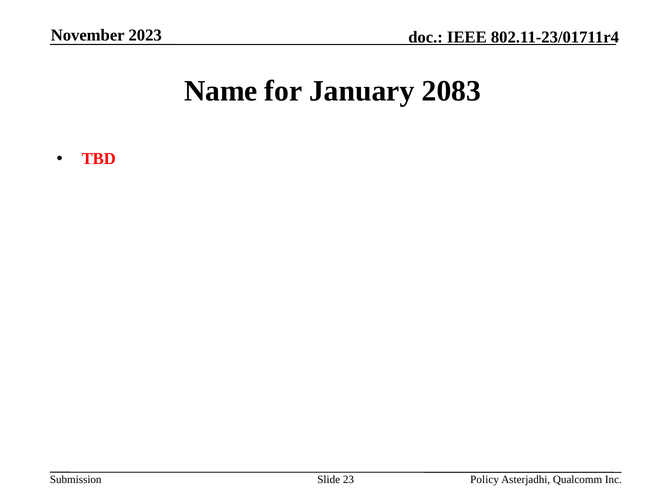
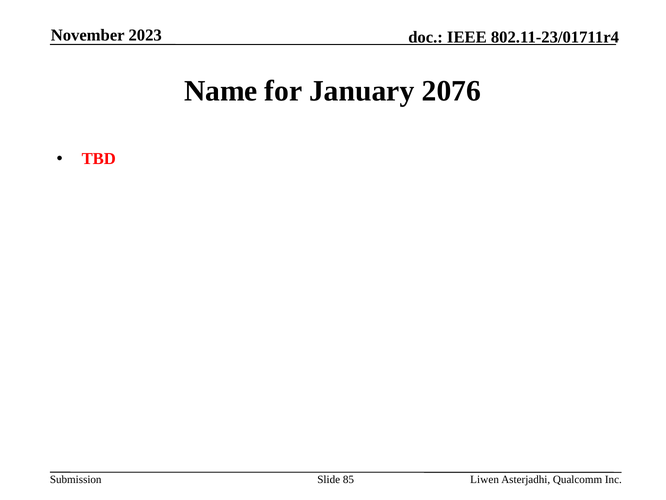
2083: 2083 -> 2076 (451, 91)
23: 23 -> 85 (348, 479)
Policy: Policy -> Liwen (485, 479)
